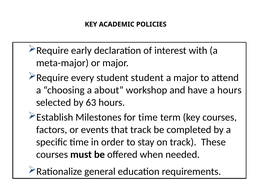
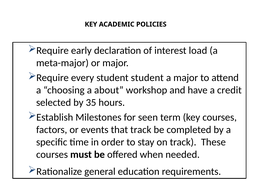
with: with -> load (198, 50)
a hours: hours -> credit (229, 90)
63: 63 -> 35 (91, 102)
for time: time -> seen (148, 117)
